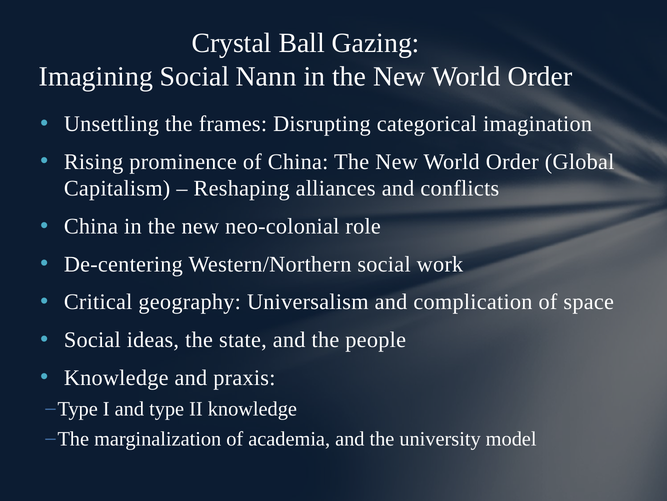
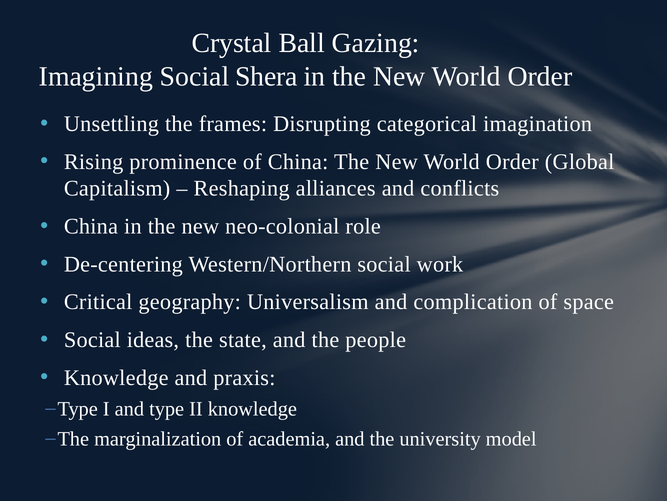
Nann: Nann -> Shera (266, 76)
